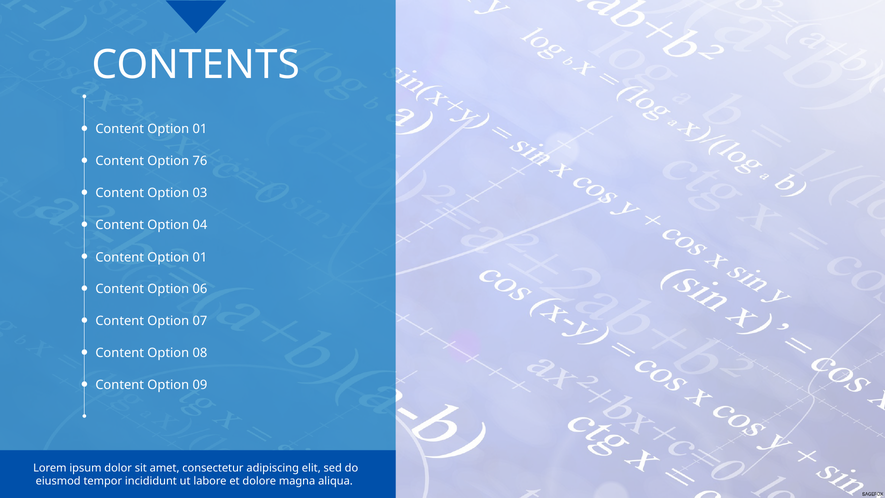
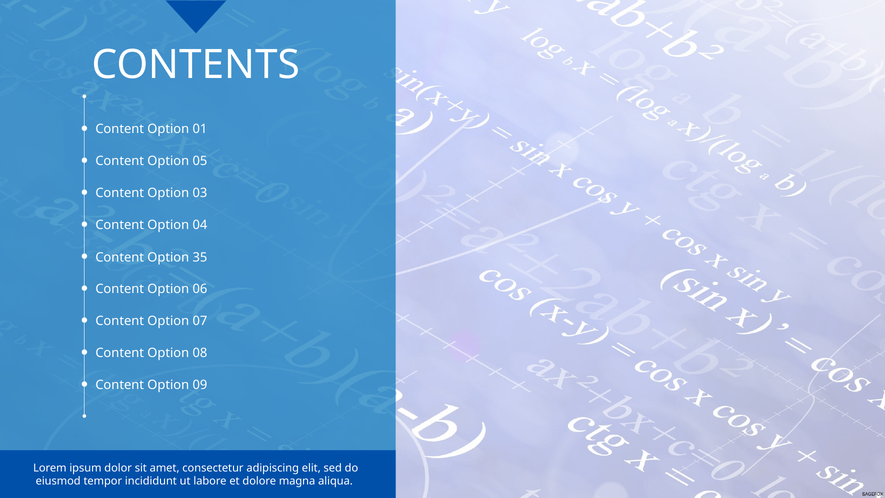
76: 76 -> 05 (200, 161)
01: 01 -> 35 (200, 257)
